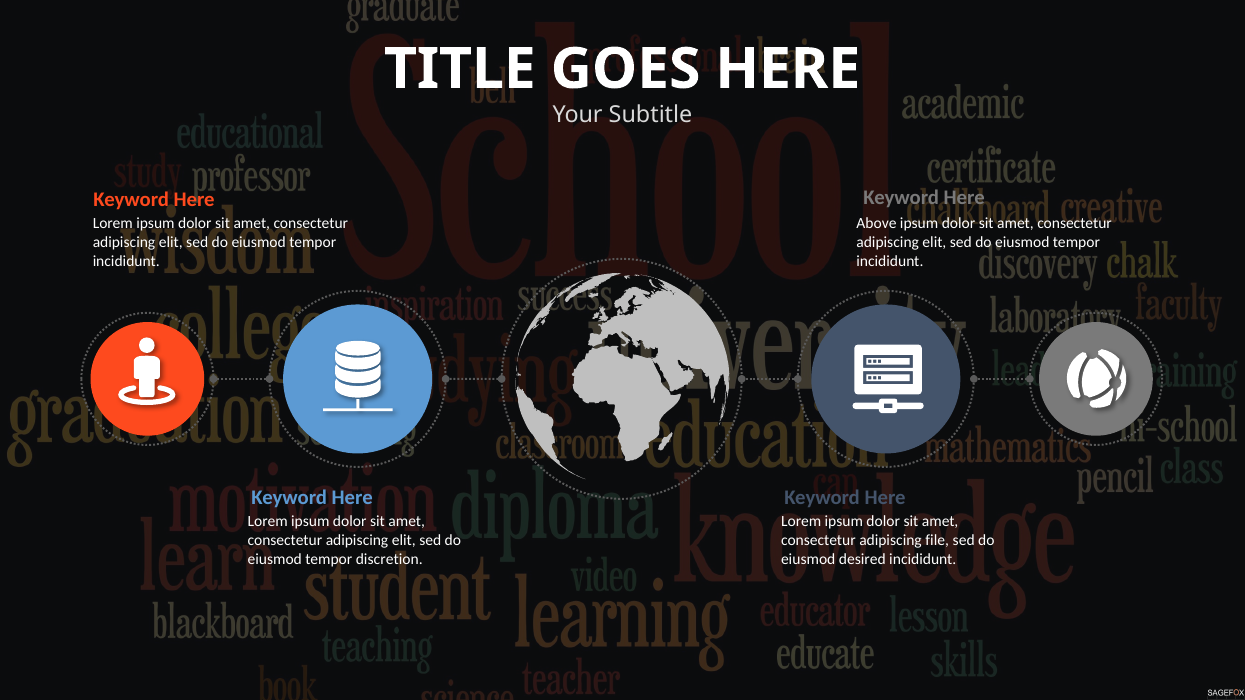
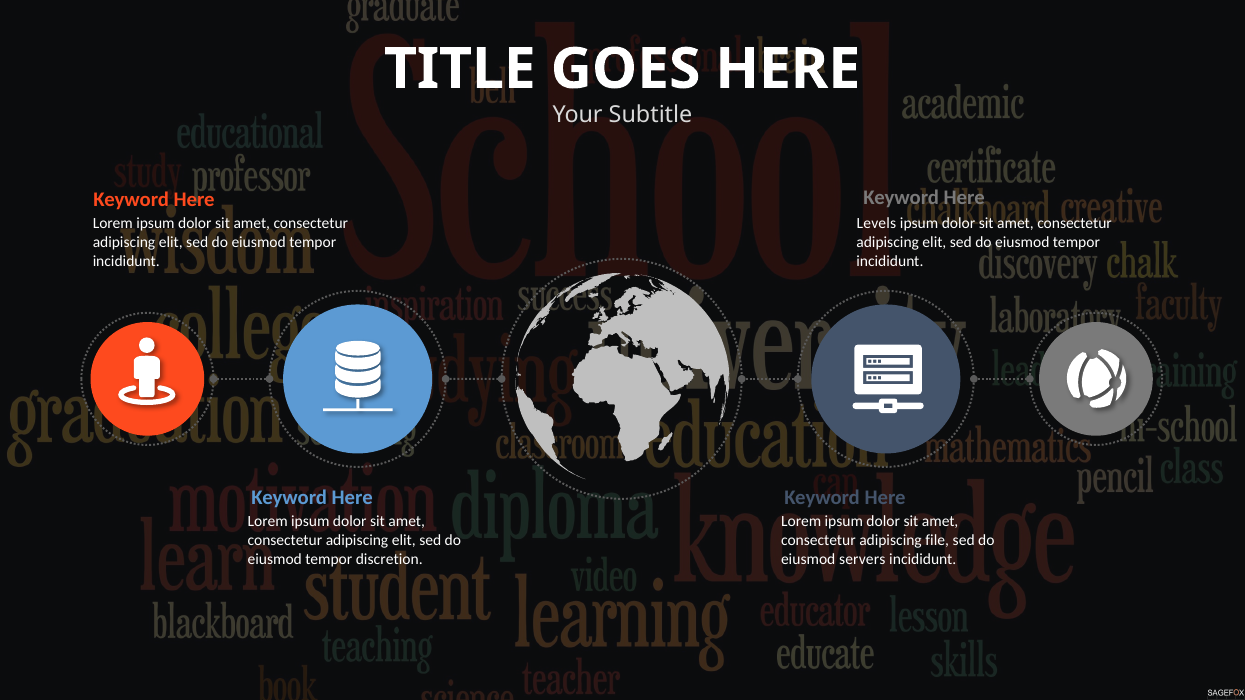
Above: Above -> Levels (876, 224)
desired: desired -> servers (862, 559)
